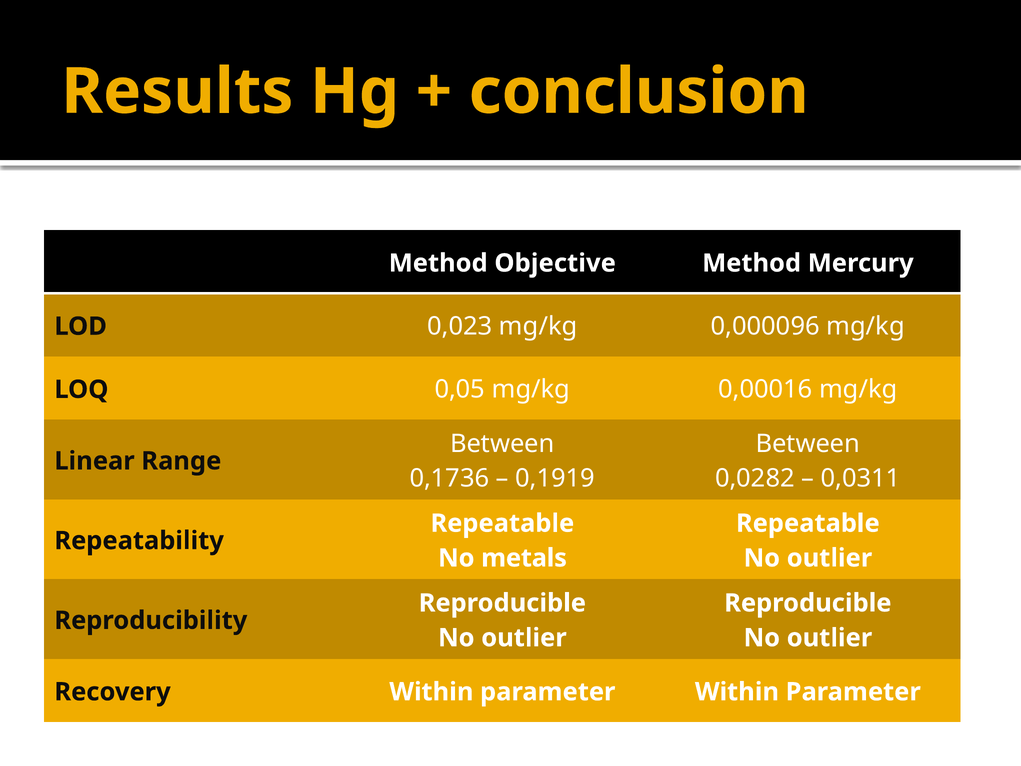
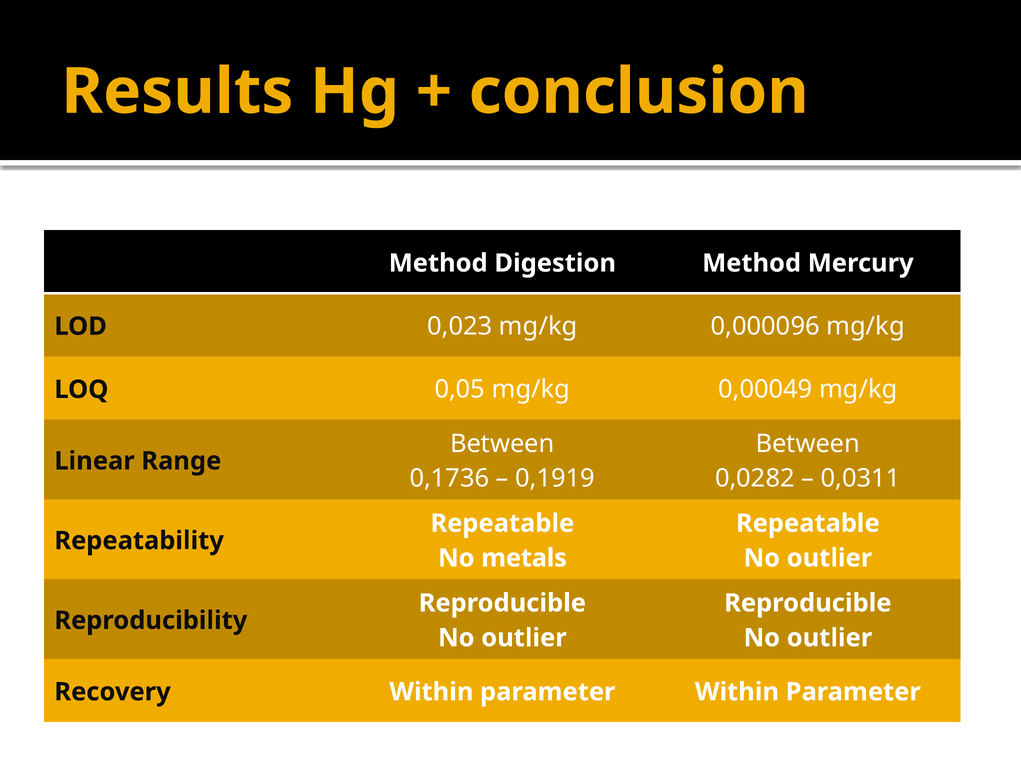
Objective: Objective -> Digestion (555, 263)
0,00016: 0,00016 -> 0,00049 (765, 389)
